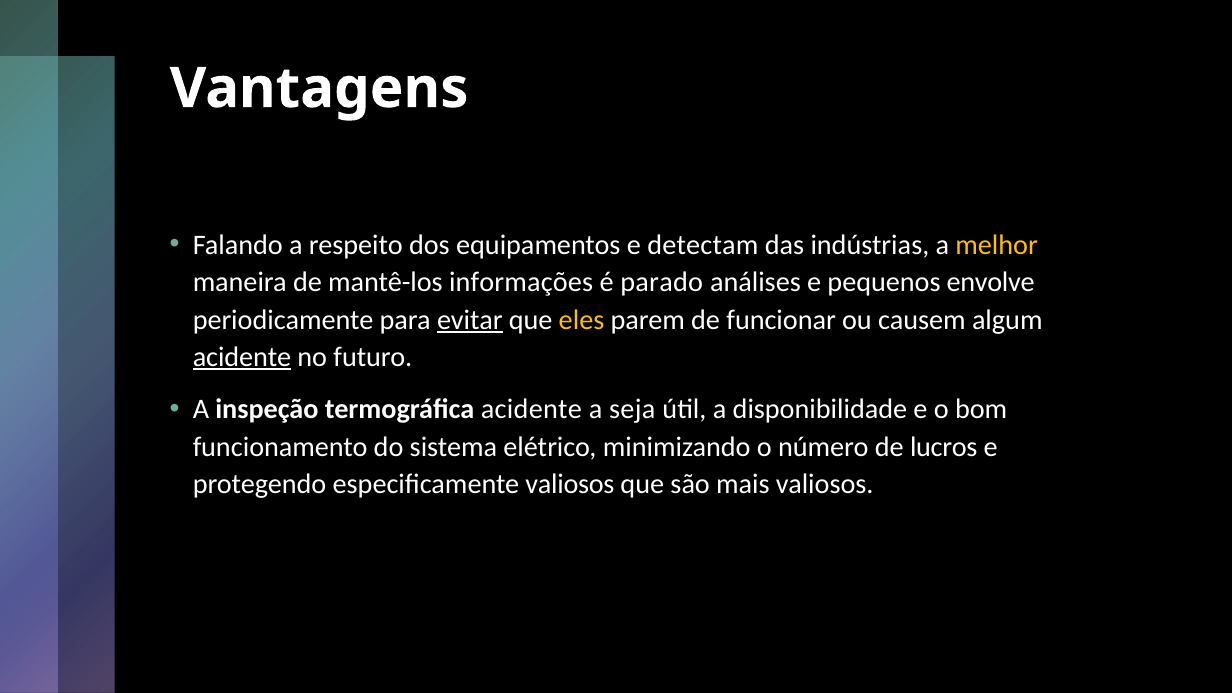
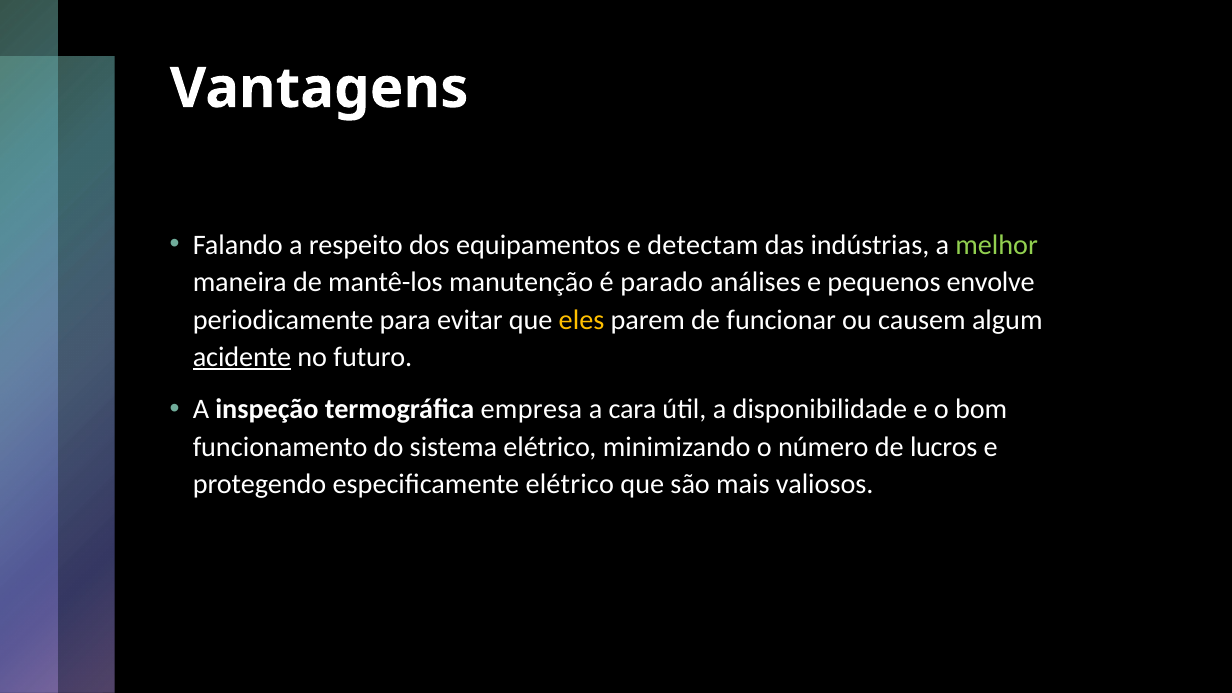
melhor colour: yellow -> light green (997, 245)
informações: informações -> manutenção (521, 282)
evitar underline: present -> none (470, 320)
termográfica acidente: acidente -> empresa (531, 410)
seja: seja -> cara (633, 410)
especificamente valiosos: valiosos -> elétrico (570, 484)
